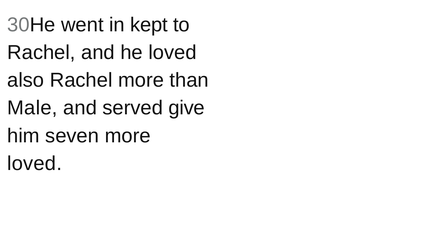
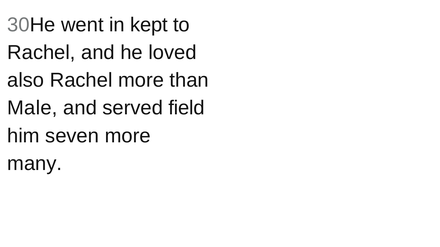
give: give -> field (187, 108)
loved: loved -> many (35, 164)
